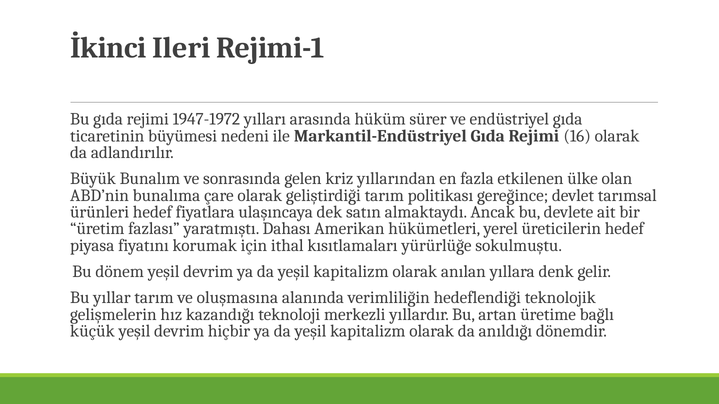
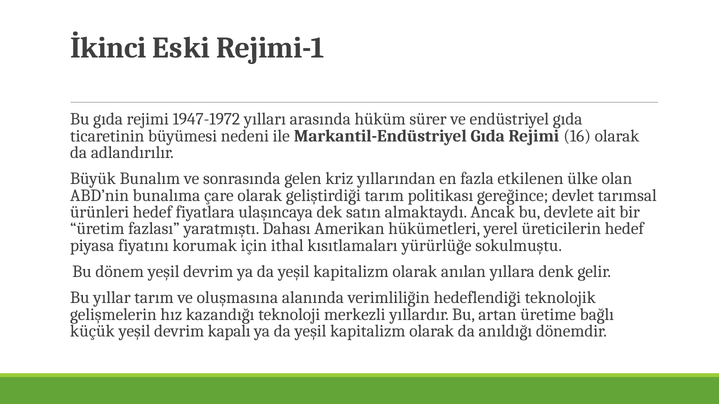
Ileri: Ileri -> Eski (181, 48)
hiçbir: hiçbir -> kapalı (229, 331)
